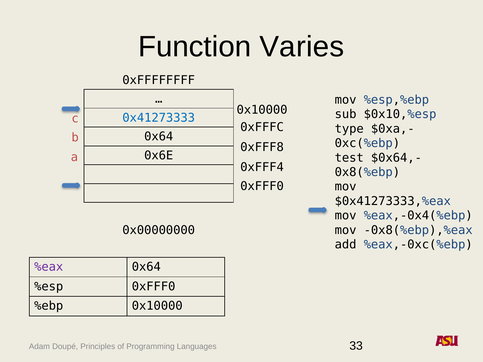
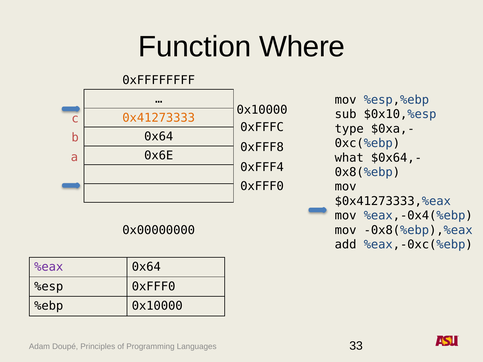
Varies: Varies -> Where (302, 47)
0x41273333 colour: blue -> orange (159, 118)
test: test -> what (349, 158)
